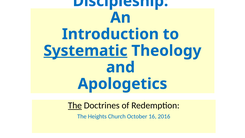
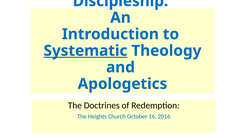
The underline: present -> none (75, 105)
